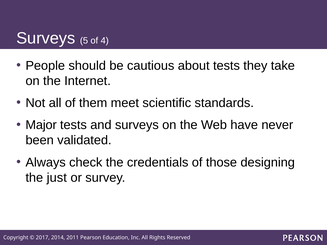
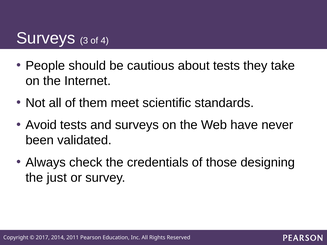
5: 5 -> 3 (84, 41)
Major: Major -> Avoid (41, 125)
